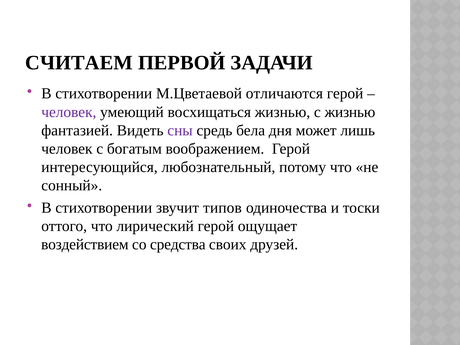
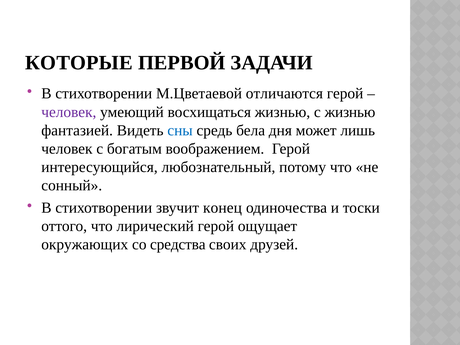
СЧИТАЕМ: СЧИТАЕМ -> КОТОРЫЕ (79, 63)
сны colour: purple -> blue (180, 130)
типов: типов -> конец (222, 208)
воздействием: воздействием -> окружающих (85, 245)
